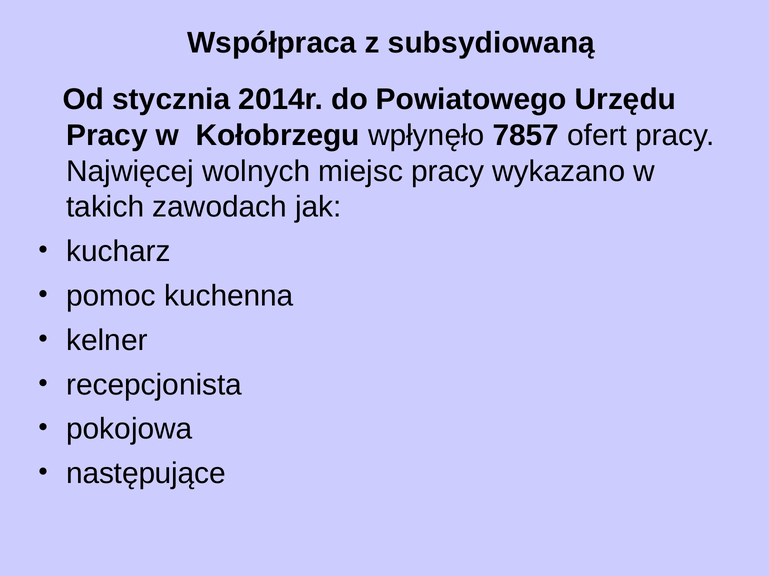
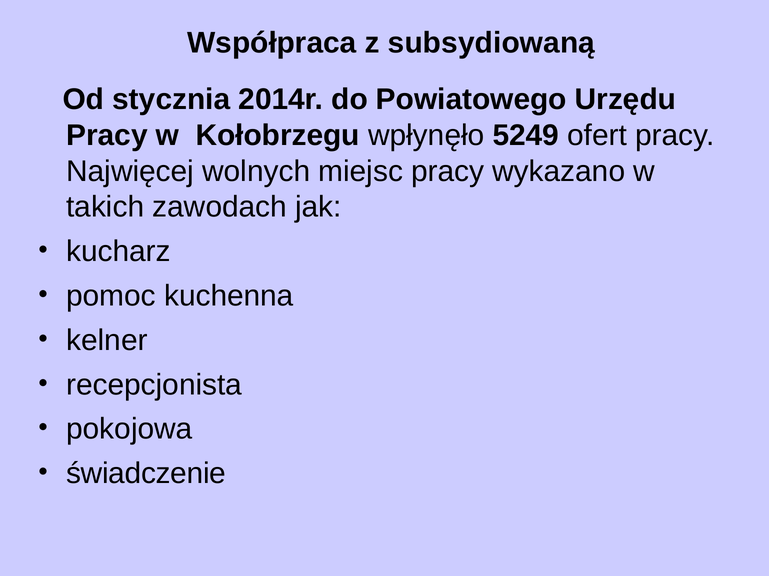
7857: 7857 -> 5249 (526, 136)
następujące: następujące -> świadczenie (146, 474)
